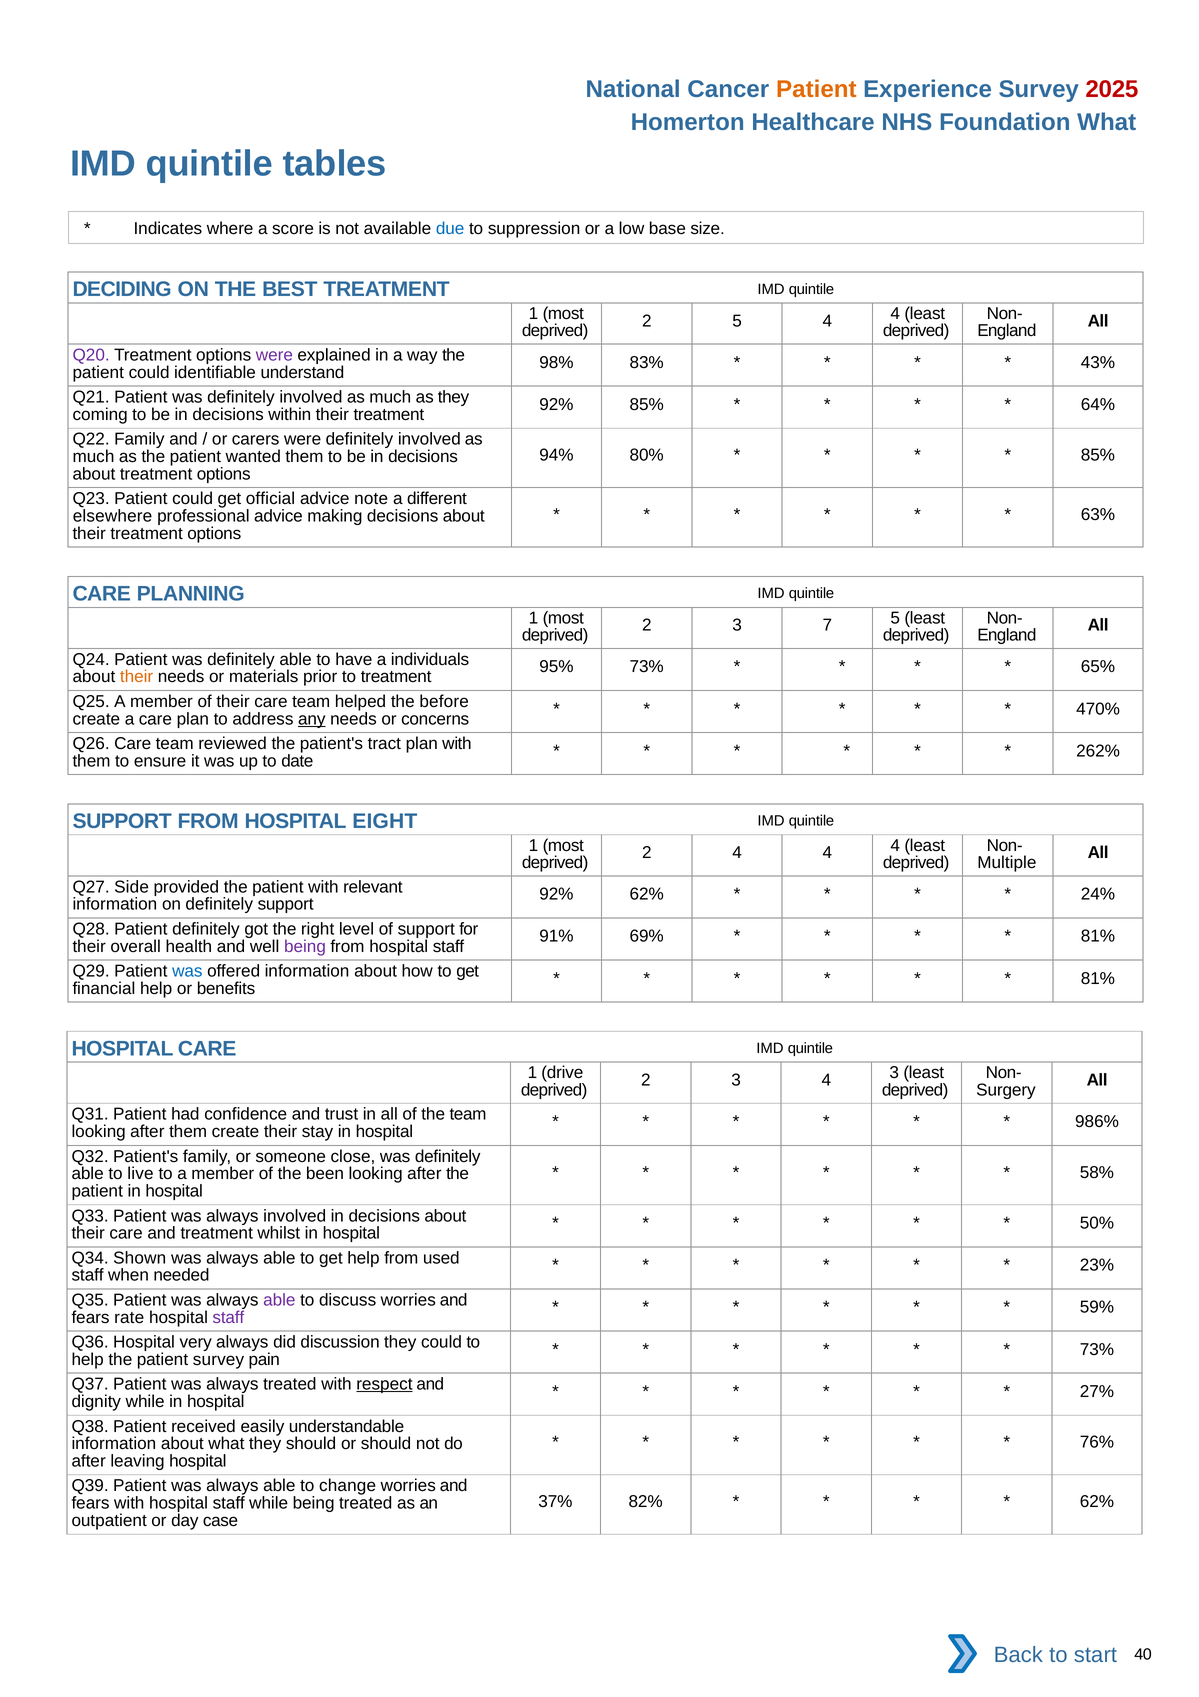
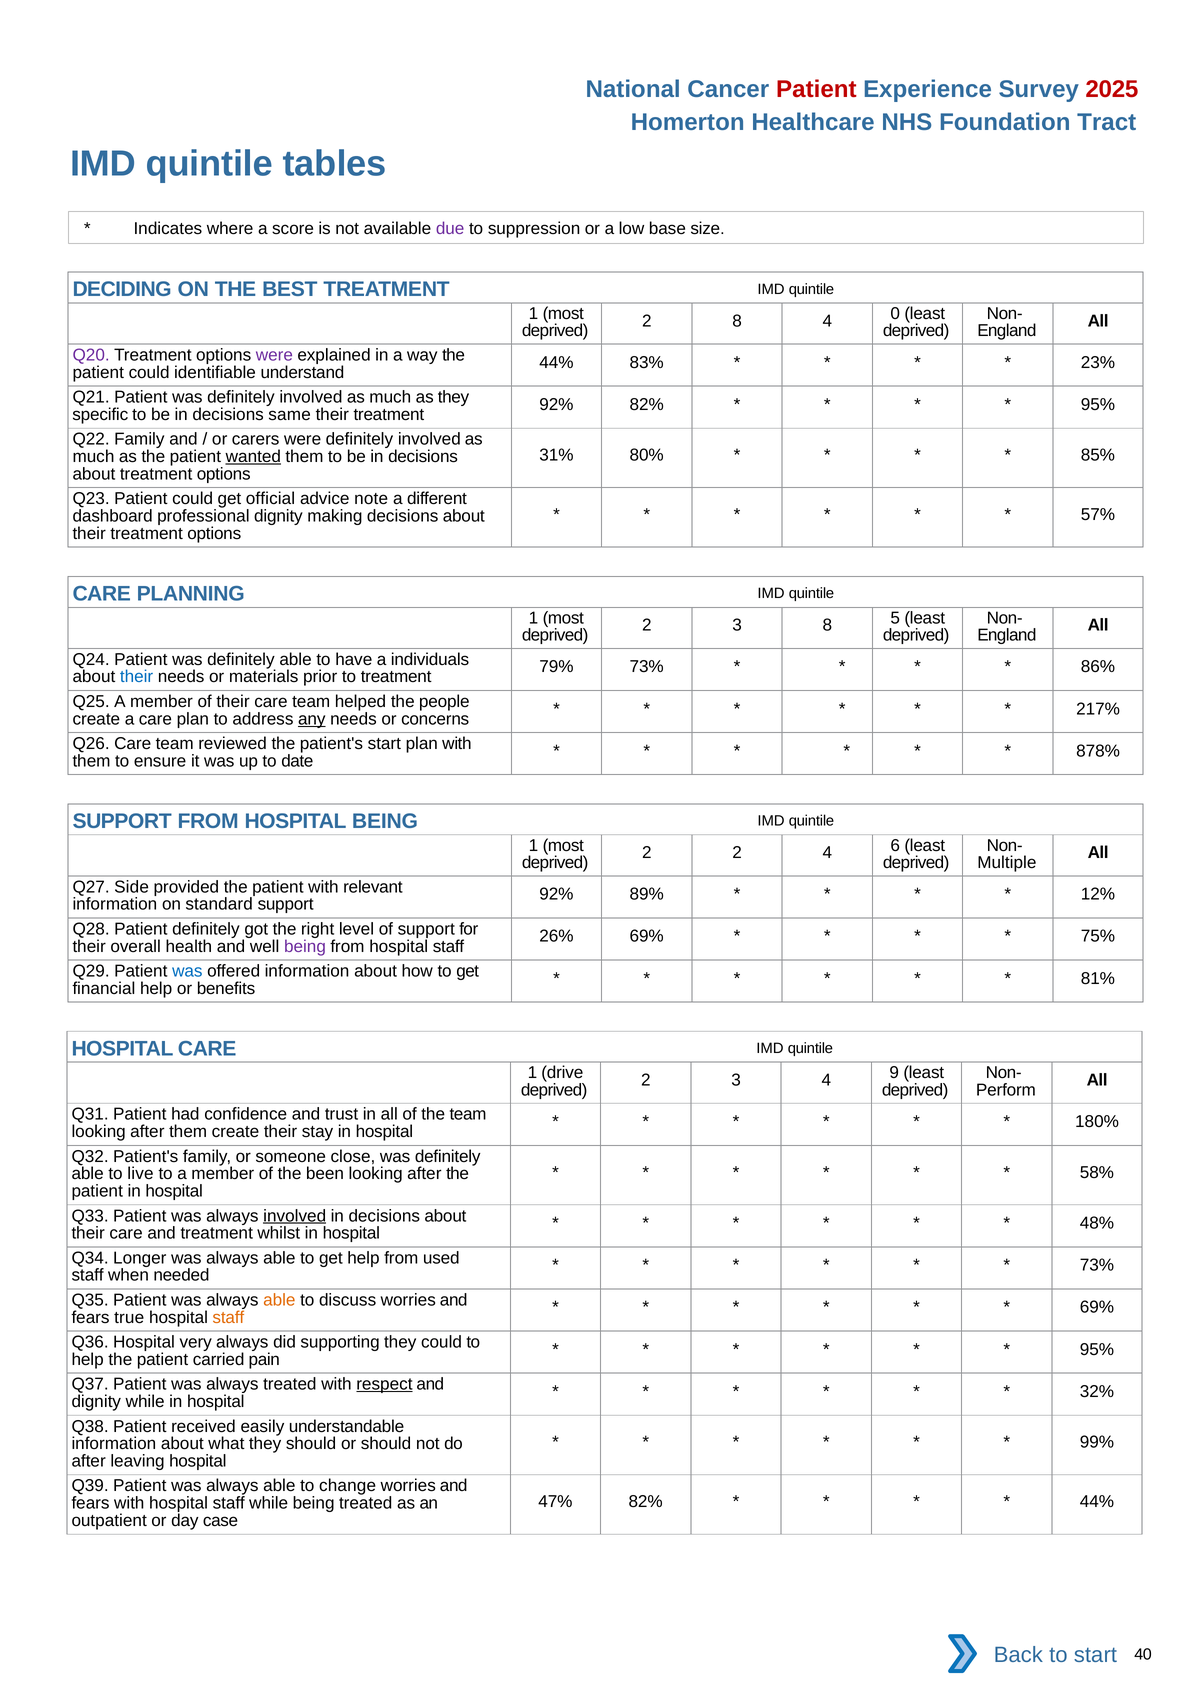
Patient colour: orange -> red (816, 89)
Foundation What: What -> Tract (1107, 122)
due colour: blue -> purple (450, 229)
2 5: 5 -> 8 (737, 321)
4: 4 -> 0 (895, 313)
98%: 98% -> 44% (556, 362)
43%: 43% -> 23% (1098, 362)
92% 85%: 85% -> 82% (647, 404)
64%: 64% -> 95% (1098, 404)
coming: coming -> specific (100, 414)
within: within -> same (290, 414)
94%: 94% -> 31% (556, 455)
wanted underline: none -> present (253, 457)
63%: 63% -> 57% (1098, 515)
elsewhere: elsewhere -> dashboard (113, 516)
professional advice: advice -> dignity (278, 516)
3 7: 7 -> 8 (827, 625)
95%: 95% -> 79% (556, 667)
65%: 65% -> 86% (1098, 667)
their colour: orange -> blue (137, 677)
before: before -> people (444, 702)
470%: 470% -> 217% (1098, 709)
patient's tract: tract -> start (384, 744)
262%: 262% -> 878% (1098, 751)
HOSPITAL EIGHT: EIGHT -> BEING (385, 821)
2 4: 4 -> 2 (737, 853)
4: 4 -> 6 (895, 845)
92% 62%: 62% -> 89% (647, 894)
24%: 24% -> 12% (1098, 894)
on definitely: definitely -> standard (219, 904)
91%: 91% -> 26% (556, 936)
81%: 81% -> 75% (1098, 936)
4 3: 3 -> 9 (894, 1073)
Surgery: Surgery -> Perform (1006, 1090)
986%: 986% -> 180% (1097, 1121)
involved underline: none -> present (295, 1216)
50%: 50% -> 48% (1097, 1223)
Shown: Shown -> Longer (140, 1258)
23%: 23% -> 73% (1097, 1265)
able colour: purple -> orange (279, 1300)
59%: 59% -> 69% (1097, 1307)
rate: rate -> true (129, 1317)
staff colour: purple -> orange (228, 1317)
discussion: discussion -> supporting (340, 1342)
73%: 73% -> 95% (1097, 1349)
patient survey: survey -> carried (219, 1359)
27%: 27% -> 32% (1097, 1391)
76%: 76% -> 99% (1097, 1442)
37%: 37% -> 47% (555, 1502)
62%: 62% -> 44% (1097, 1502)
